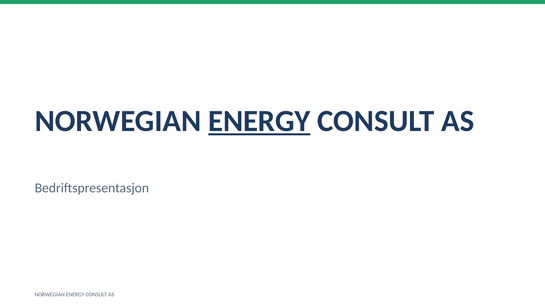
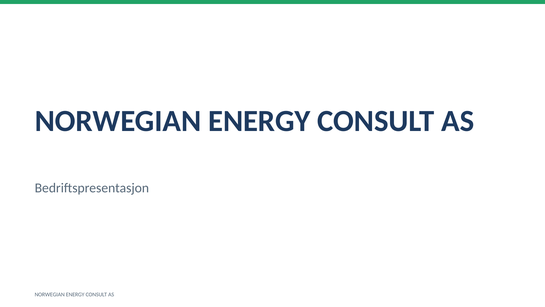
ENERGY underline: present -> none (259, 121)
